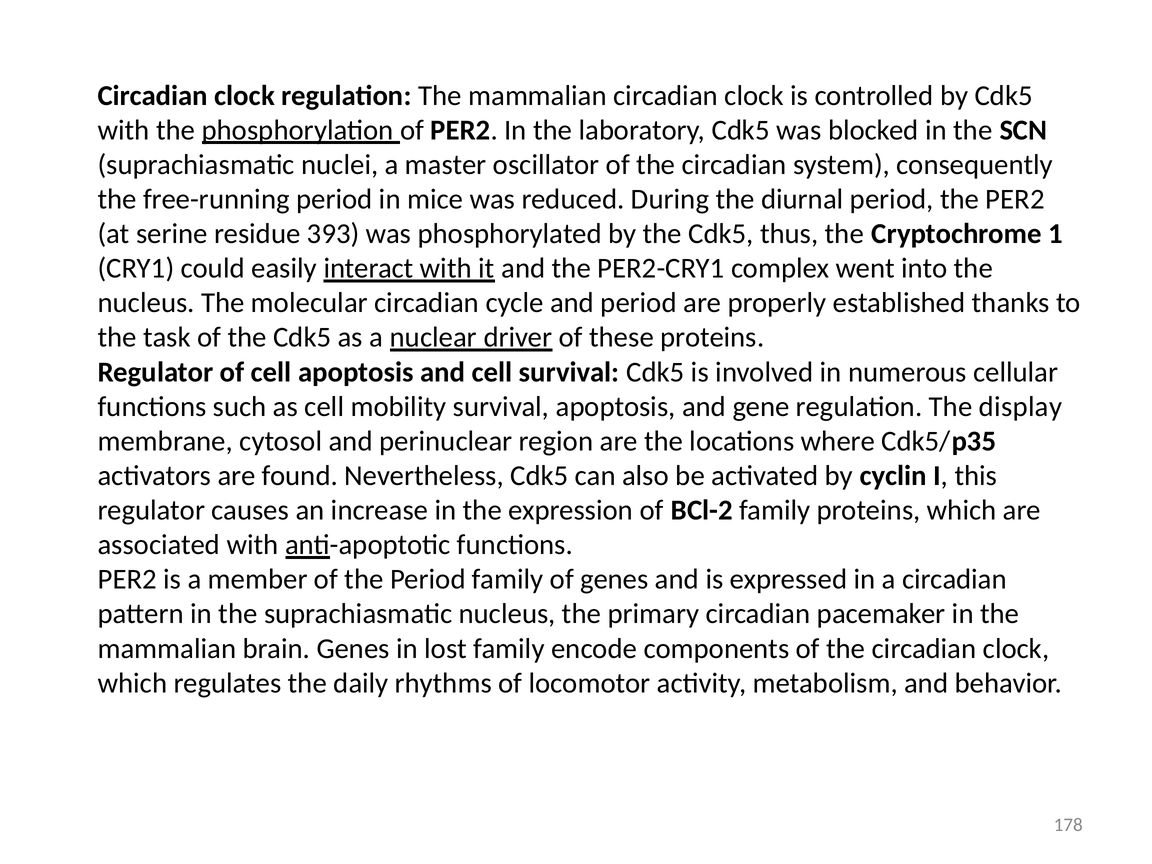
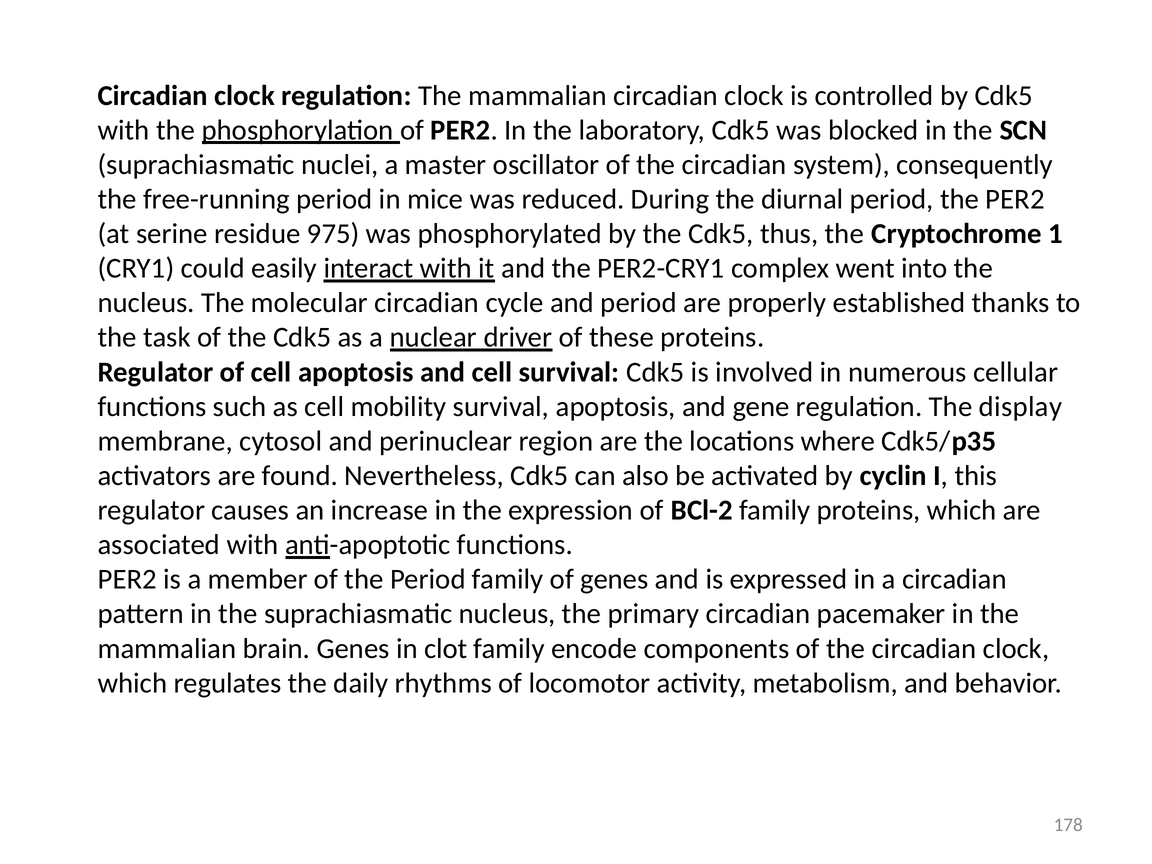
393: 393 -> 975 (333, 234)
lost: lost -> clot (446, 648)
